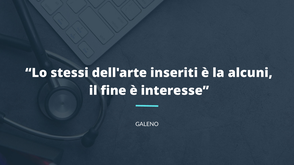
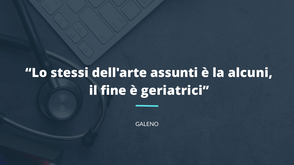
inseriti: inseriti -> assunti (174, 73)
interesse: interesse -> geriatrici (175, 91)
